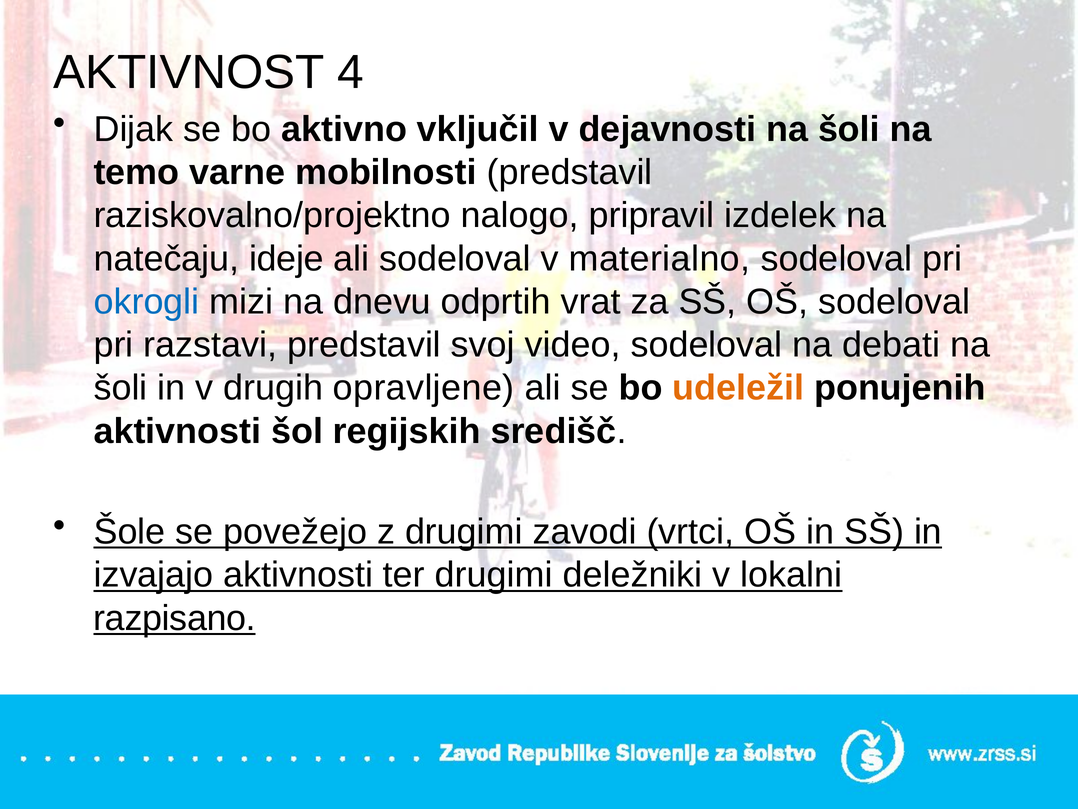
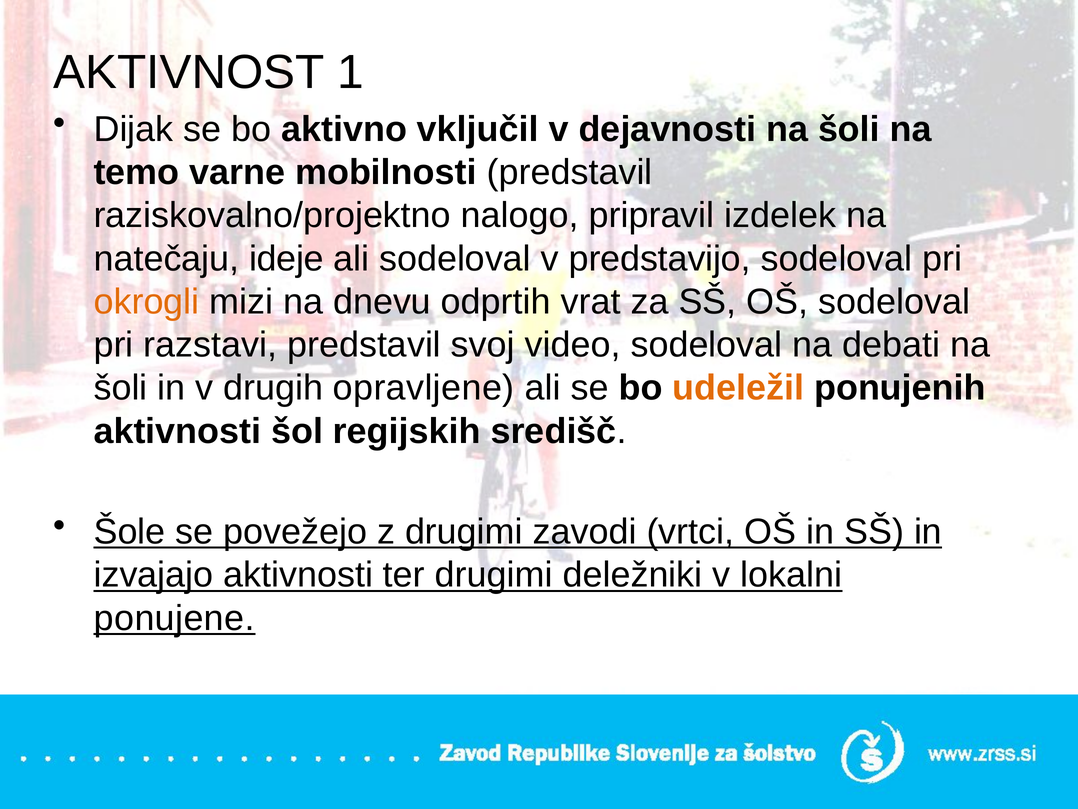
4: 4 -> 1 (350, 72)
materialno: materialno -> predstavijo (660, 258)
okrogli colour: blue -> orange (147, 302)
razpisano: razpisano -> ponujene (174, 618)
